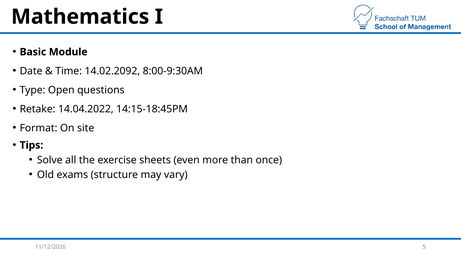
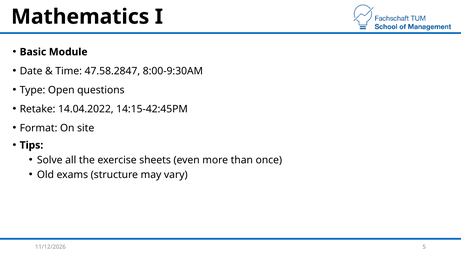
14.02.2092: 14.02.2092 -> 47.58.2847 (112, 71)
14:15-18:45PM: 14:15-18:45PM -> 14:15-42:45PM (152, 109)
